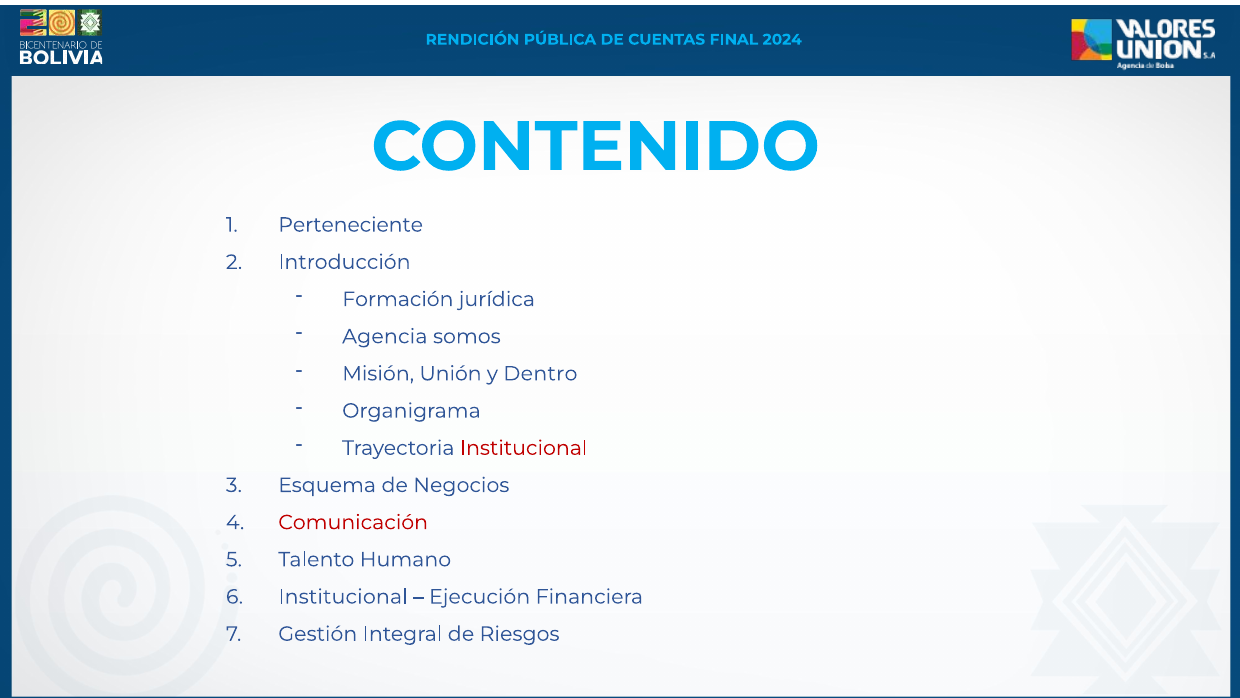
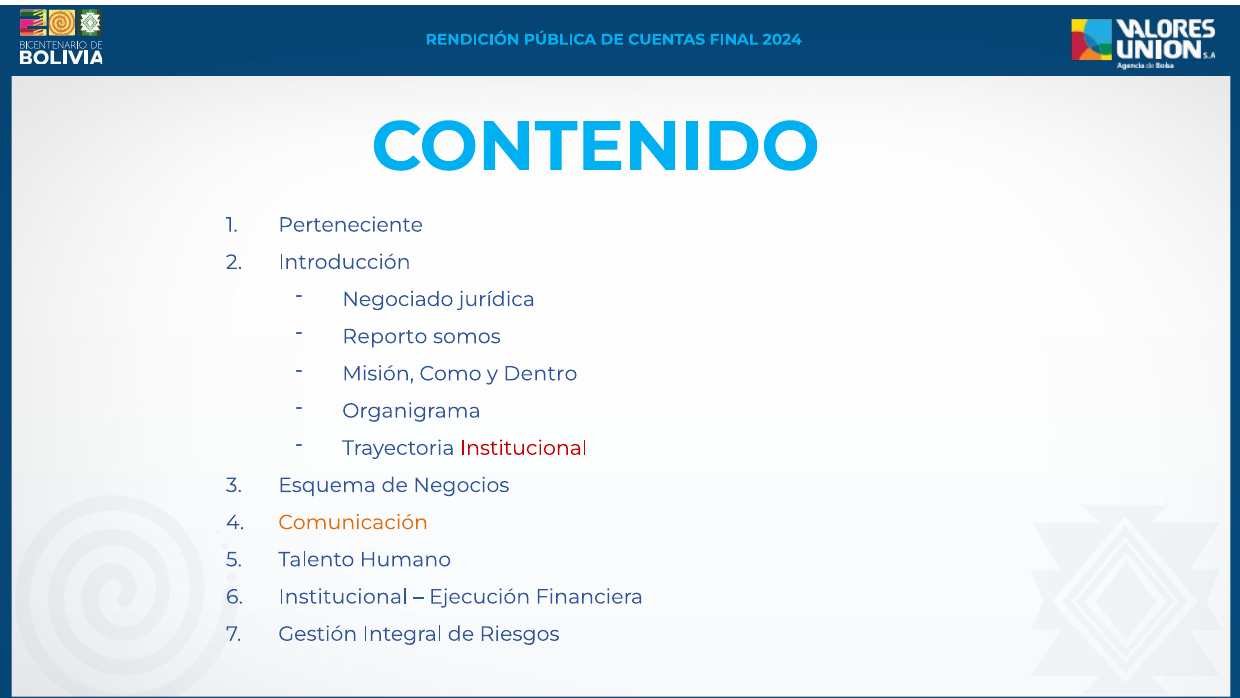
Formación: Formación -> Negociado (398, 299)
Agencia: Agencia -> Reporto (385, 336)
Unión: Unión -> Como (451, 373)
Comunicación colour: red -> orange (353, 522)
